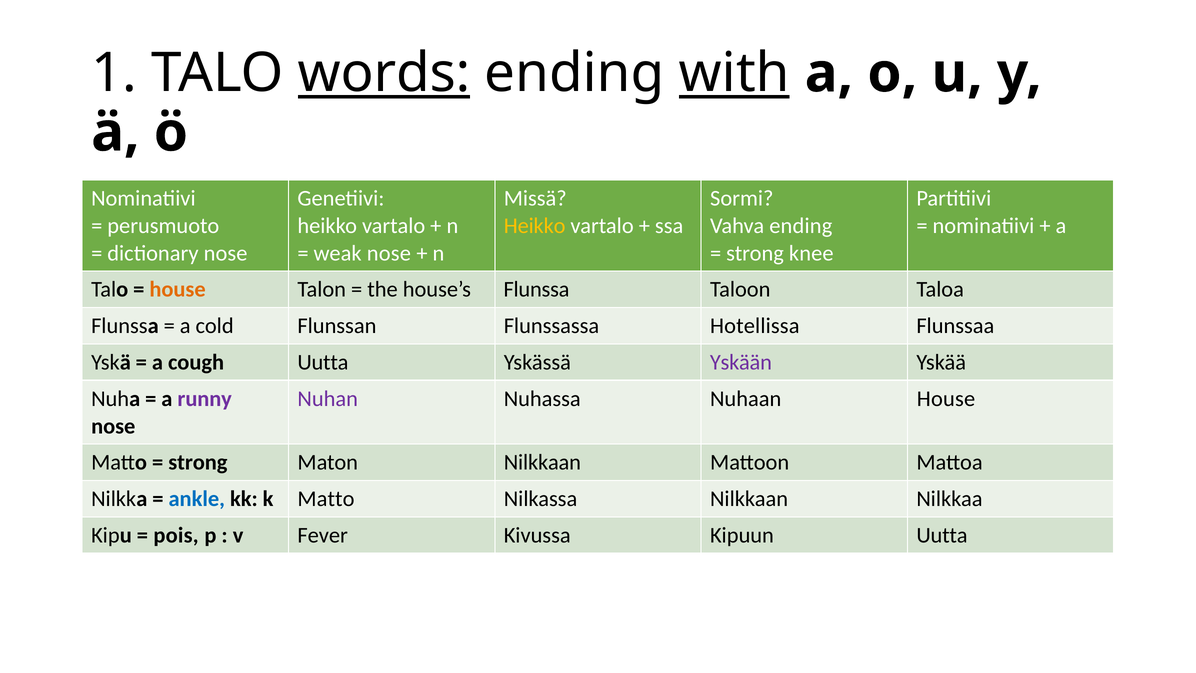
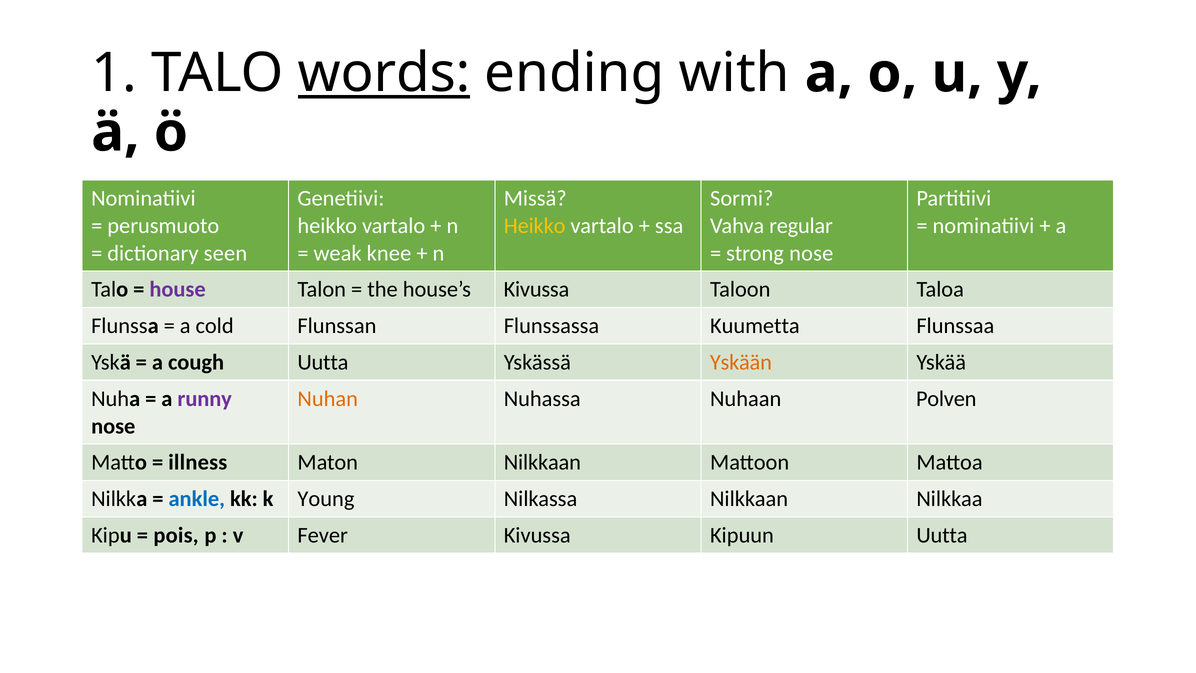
with underline: present -> none (734, 73)
Vahva ending: ending -> regular (801, 226)
dictionary nose: nose -> seen (225, 253)
weak nose: nose -> knee (389, 253)
strong knee: knee -> nose (811, 253)
house colour: orange -> purple (178, 289)
house’s Flunssa: Flunssa -> Kivussa (536, 289)
Hotellissa: Hotellissa -> Kuumetta (755, 326)
Yskään colour: purple -> orange (741, 362)
Nuhan colour: purple -> orange (328, 399)
Nuhaan House: House -> Polven (946, 399)
strong: strong -> illness (198, 462)
k Matto: Matto -> Young (326, 499)
